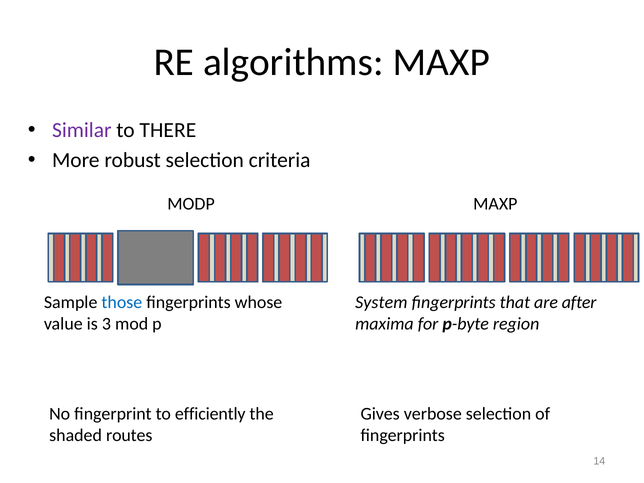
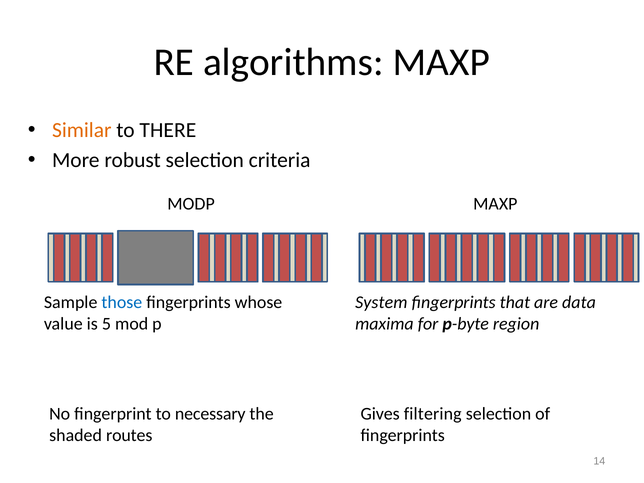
Similar colour: purple -> orange (82, 130)
after: after -> data (579, 302)
3: 3 -> 5 (106, 324)
efficiently: efficiently -> necessary (210, 414)
verbose: verbose -> filtering (433, 414)
